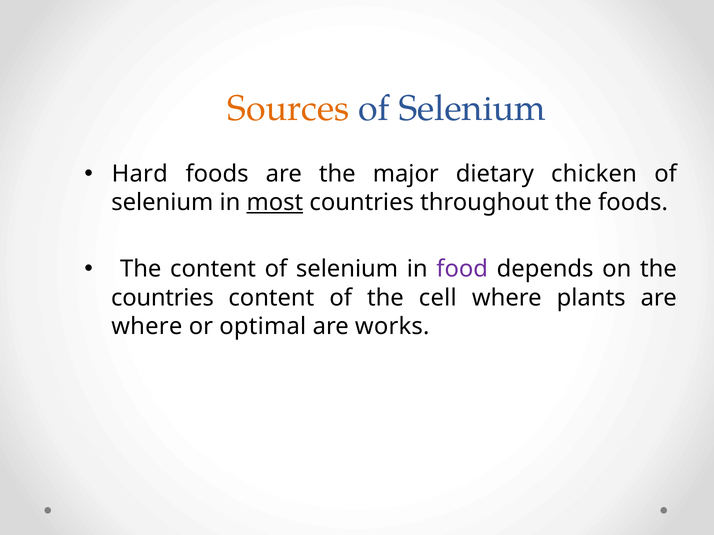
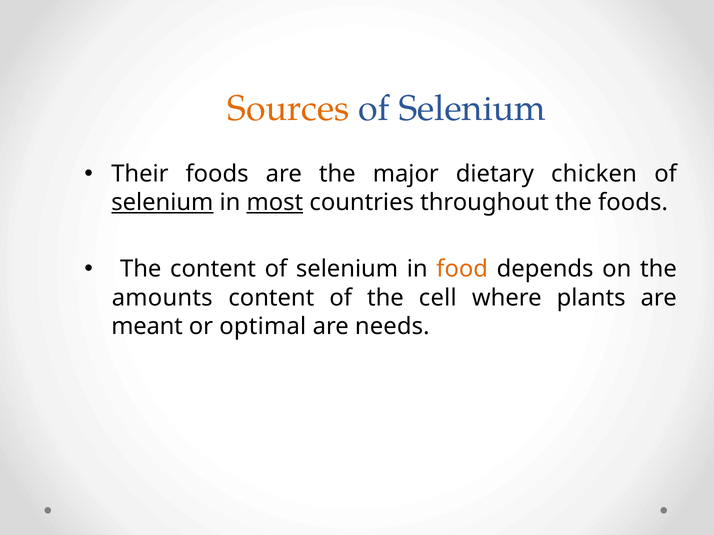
Hard: Hard -> Their (140, 174)
selenium underline: none -> present (162, 203)
food colour: purple -> orange (462, 269)
countries: countries -> amounts (162, 298)
where: where -> meant (147, 327)
works: works -> needs (392, 327)
